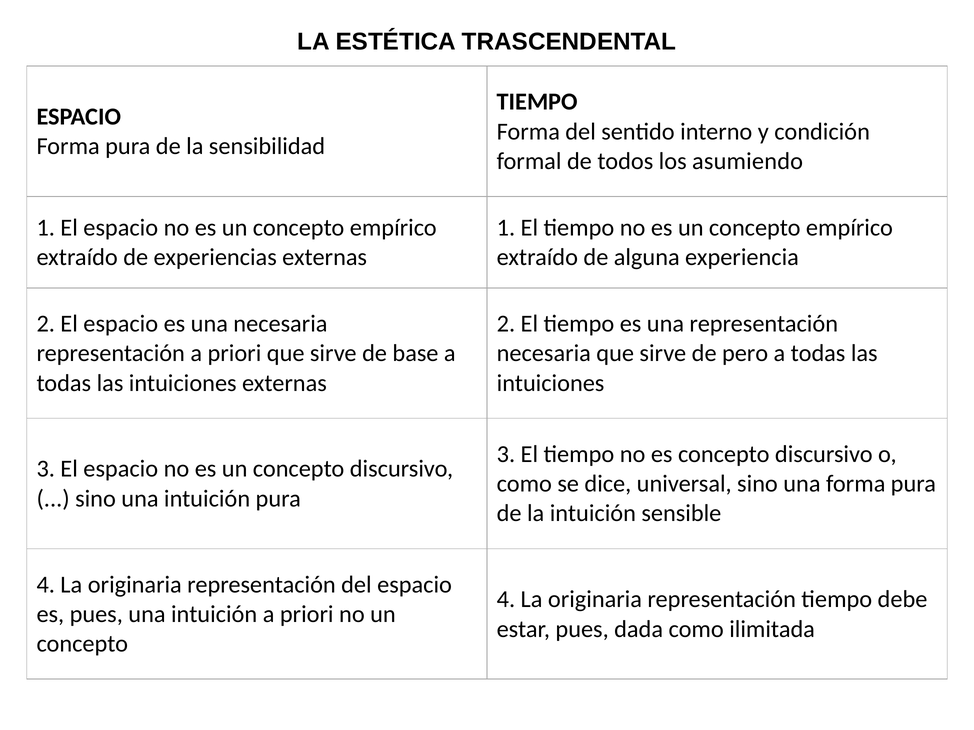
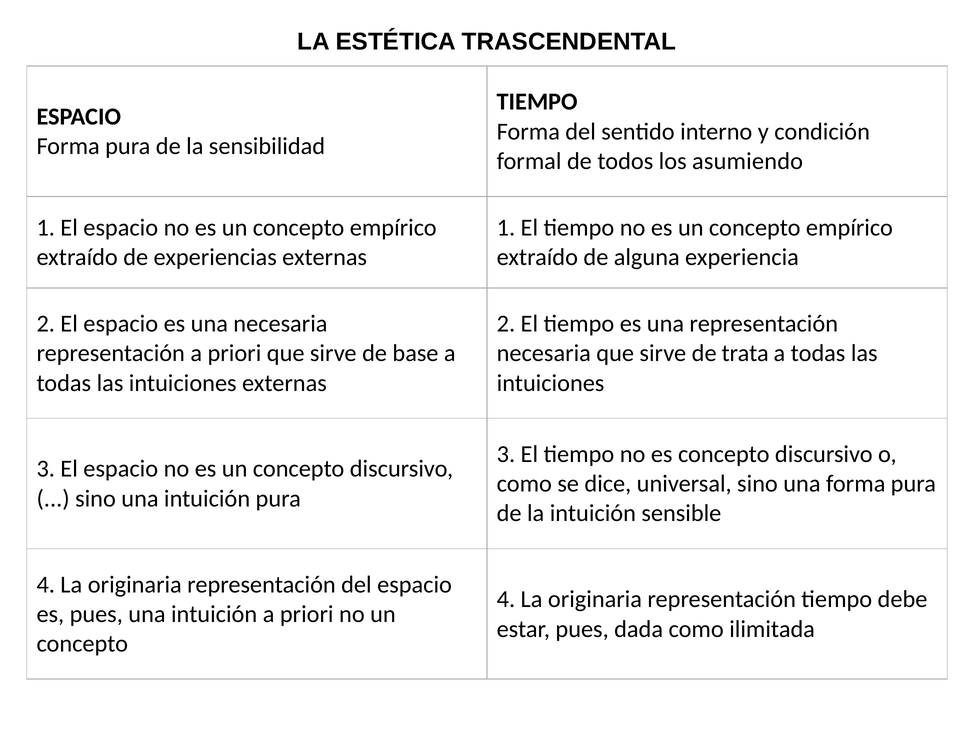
pero: pero -> trata (745, 354)
